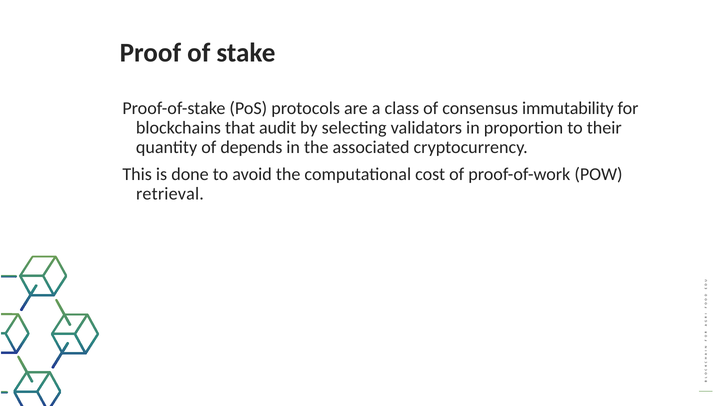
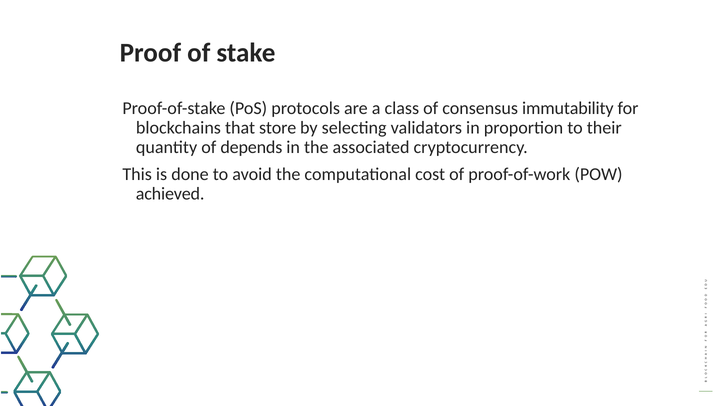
audit: audit -> store (278, 128)
retrieval: retrieval -> achieved (170, 194)
